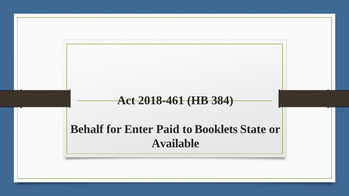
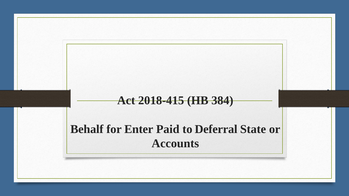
2018-461: 2018-461 -> 2018-415 (161, 101)
Booklets: Booklets -> Deferral (216, 129)
Available: Available -> Accounts (175, 144)
